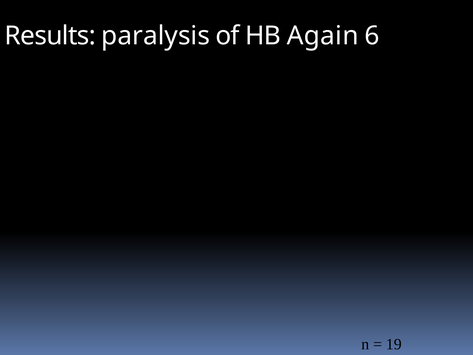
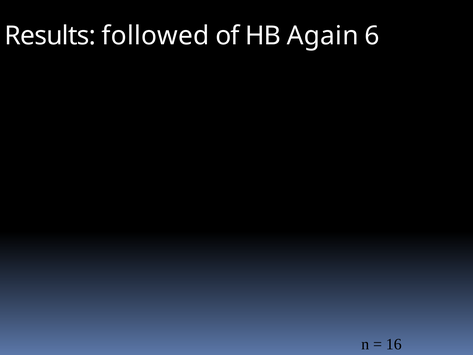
paralysis: paralysis -> followed (156, 36)
19: 19 -> 16 (394, 344)
